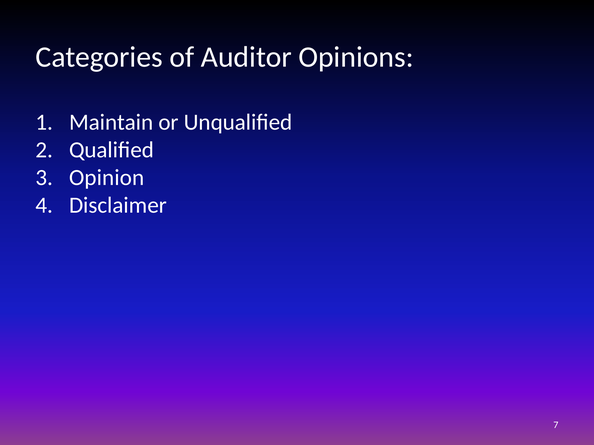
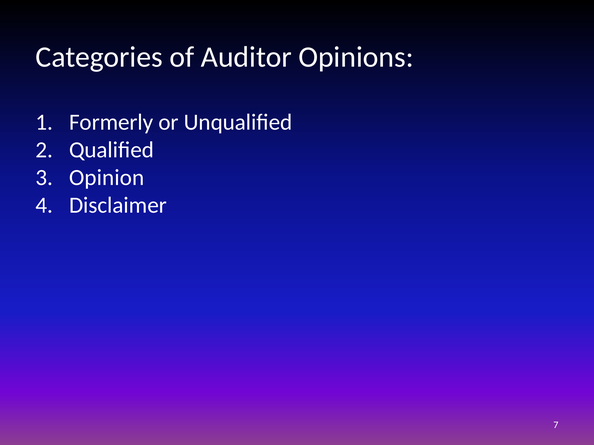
Maintain: Maintain -> Formerly (111, 122)
